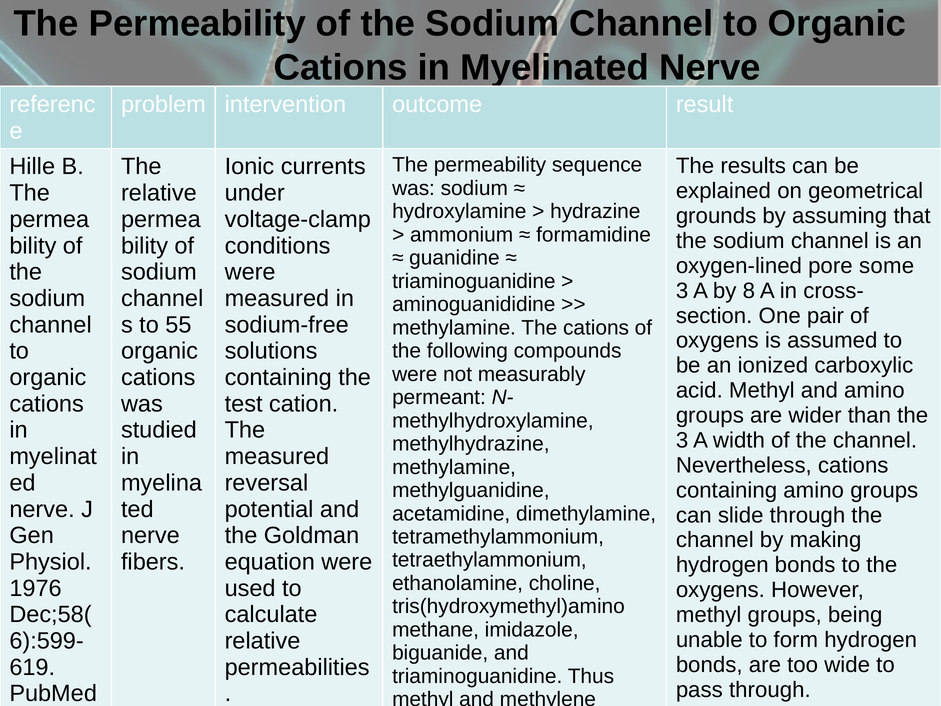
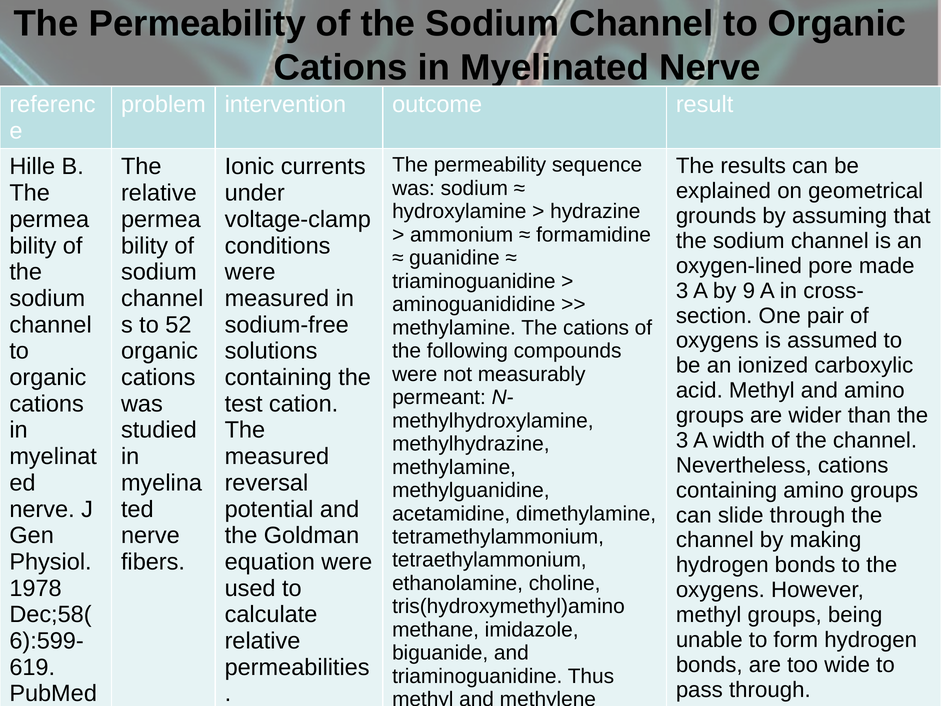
some: some -> made (887, 266)
8: 8 -> 9 (749, 291)
55: 55 -> 52 (178, 325)
1976: 1976 -> 1978 (36, 588)
